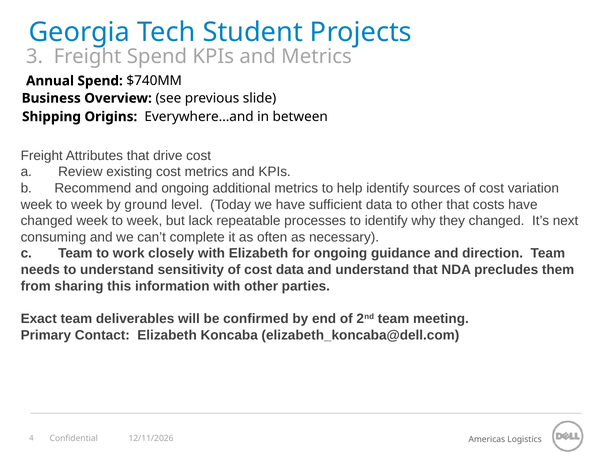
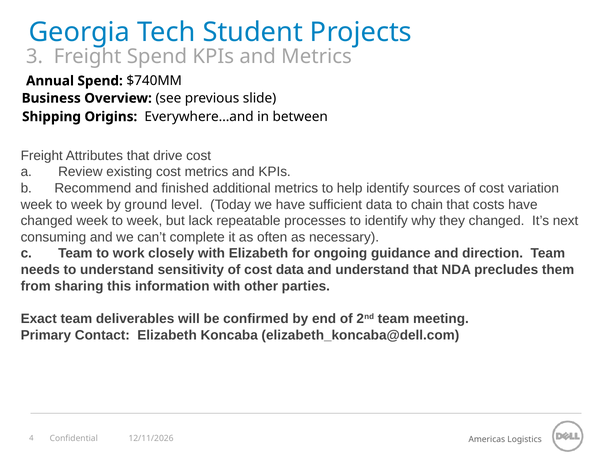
and ongoing: ongoing -> finished (185, 188)
to other: other -> chain (427, 205)
